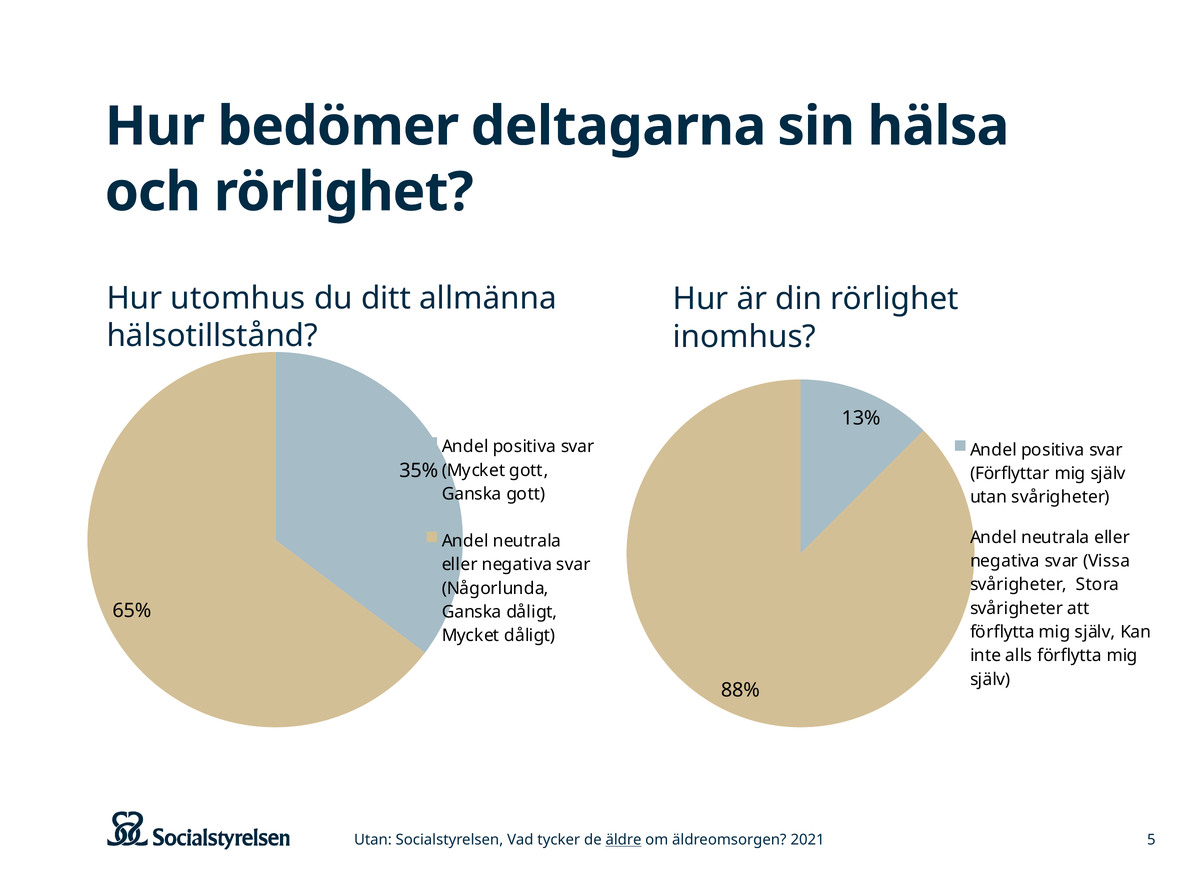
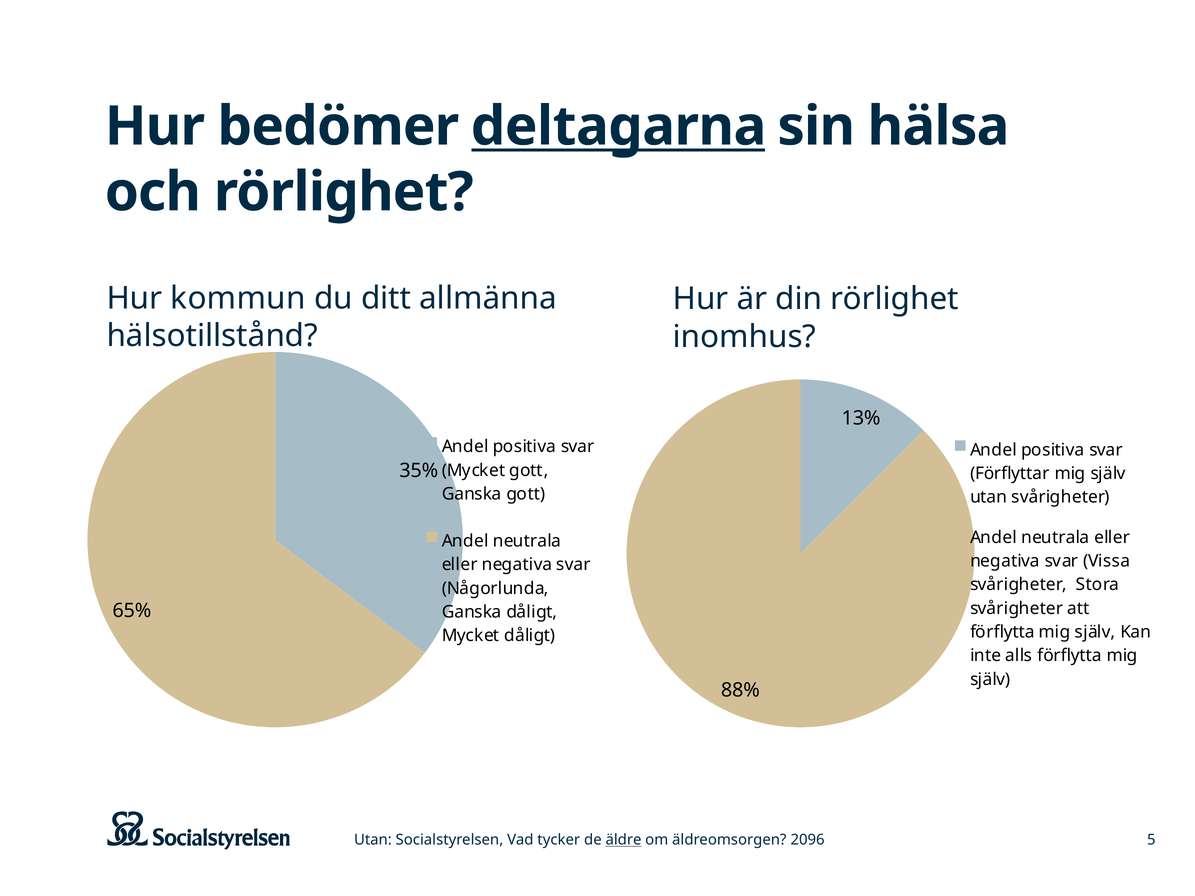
deltagarna underline: none -> present (619, 127)
utomhus: utomhus -> kommun (238, 298)
2021: 2021 -> 2096 (808, 840)
